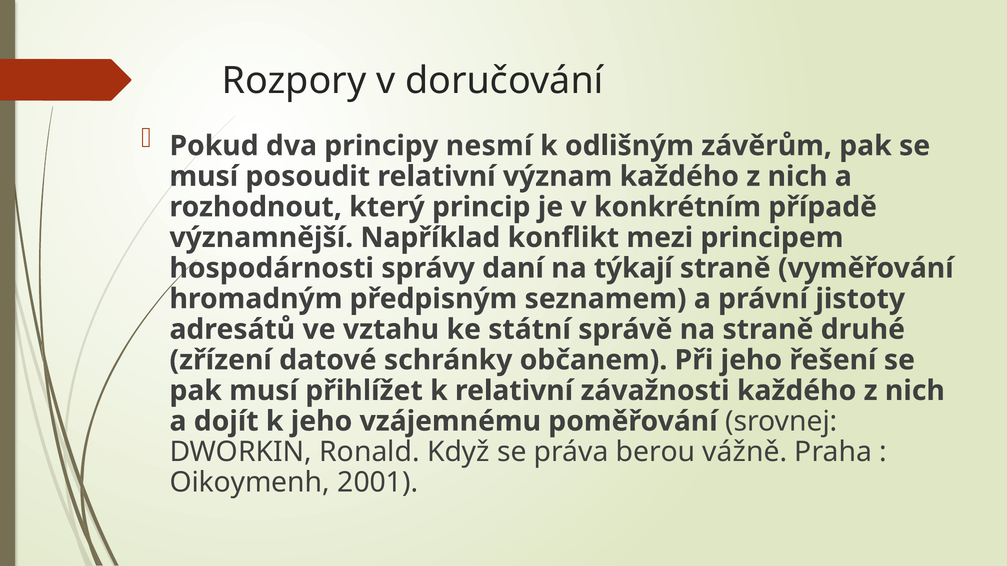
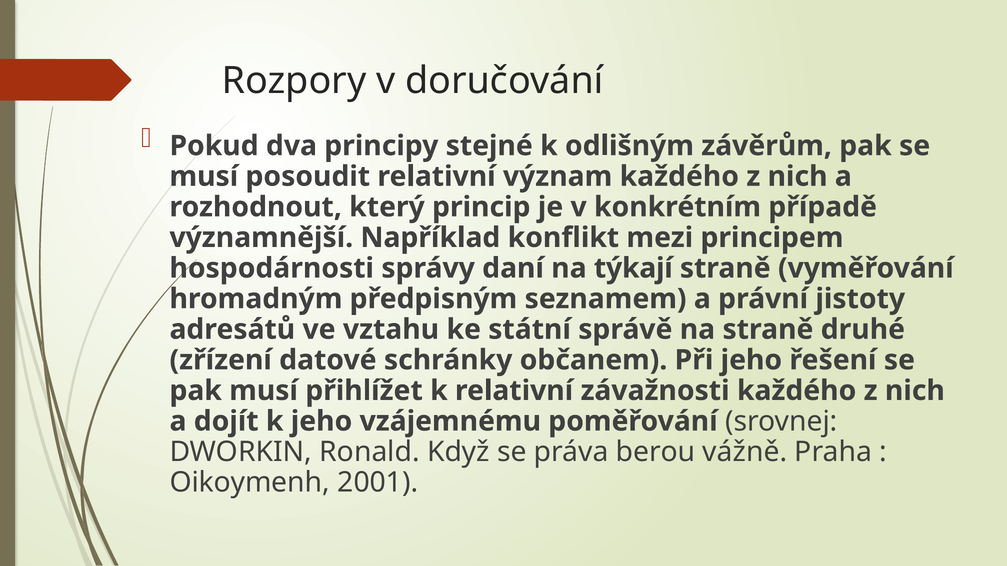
nesmí: nesmí -> stejné (489, 146)
